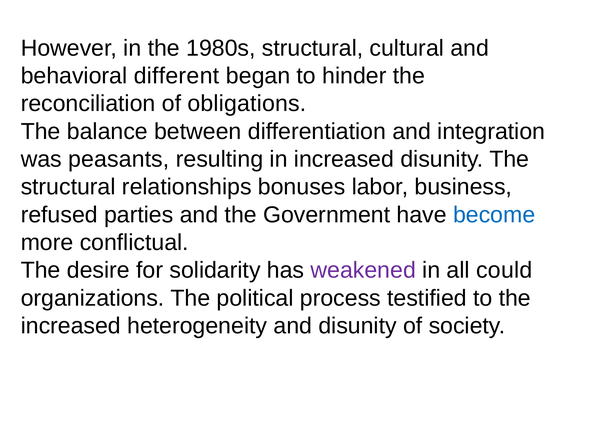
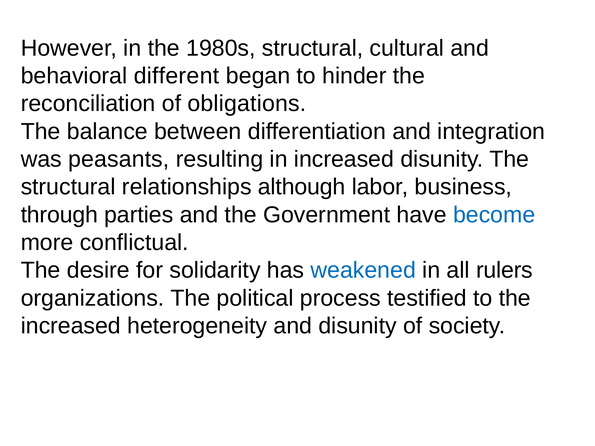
bonuses: bonuses -> although (302, 187)
refused: refused -> through (59, 215)
weakened colour: purple -> blue (363, 270)
could: could -> rulers (504, 270)
